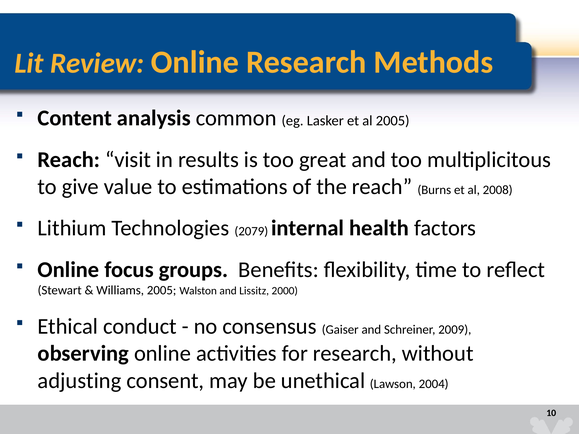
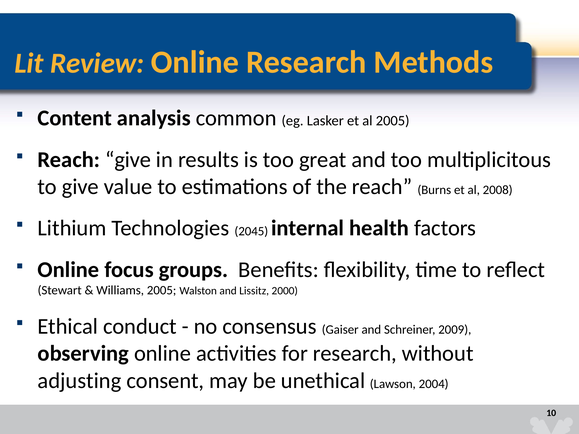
Reach visit: visit -> give (128, 160)
2079: 2079 -> 2045 (251, 231)
